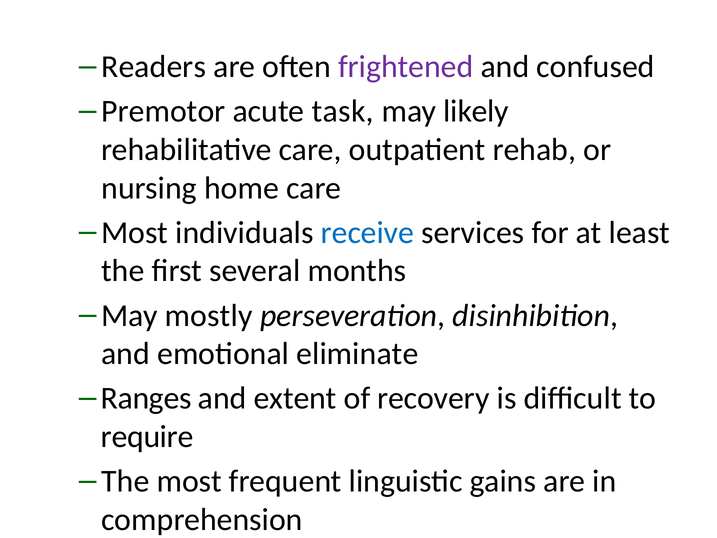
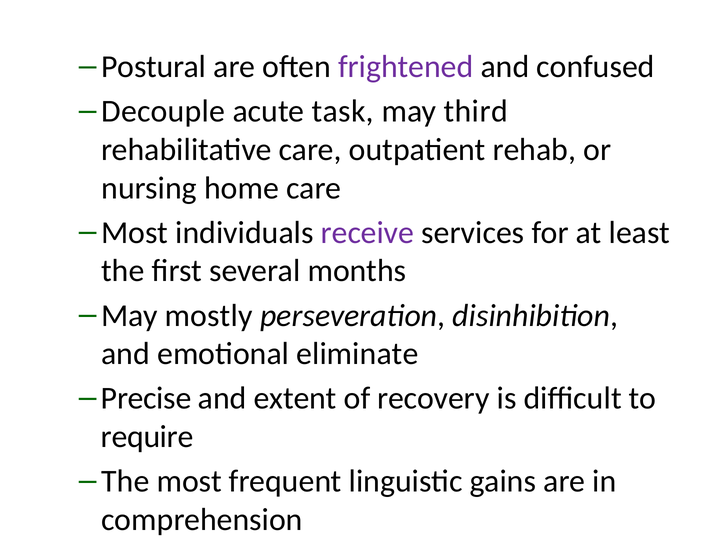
Readers: Readers -> Postural (154, 67)
Premotor: Premotor -> Decouple (163, 111)
likely: likely -> third (476, 111)
receive colour: blue -> purple (367, 233)
Ranges: Ranges -> Precise (146, 398)
